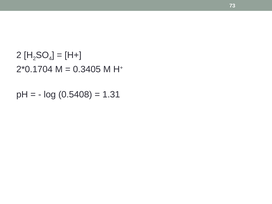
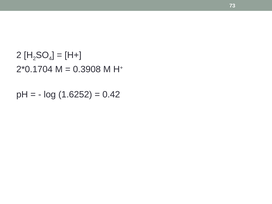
0.3405: 0.3405 -> 0.3908 (87, 69)
0.5408: 0.5408 -> 1.6252 (75, 95)
1.31: 1.31 -> 0.42 (111, 95)
